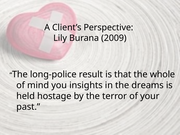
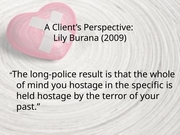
you insights: insights -> hostage (86, 85)
dreams: dreams -> specific (148, 85)
